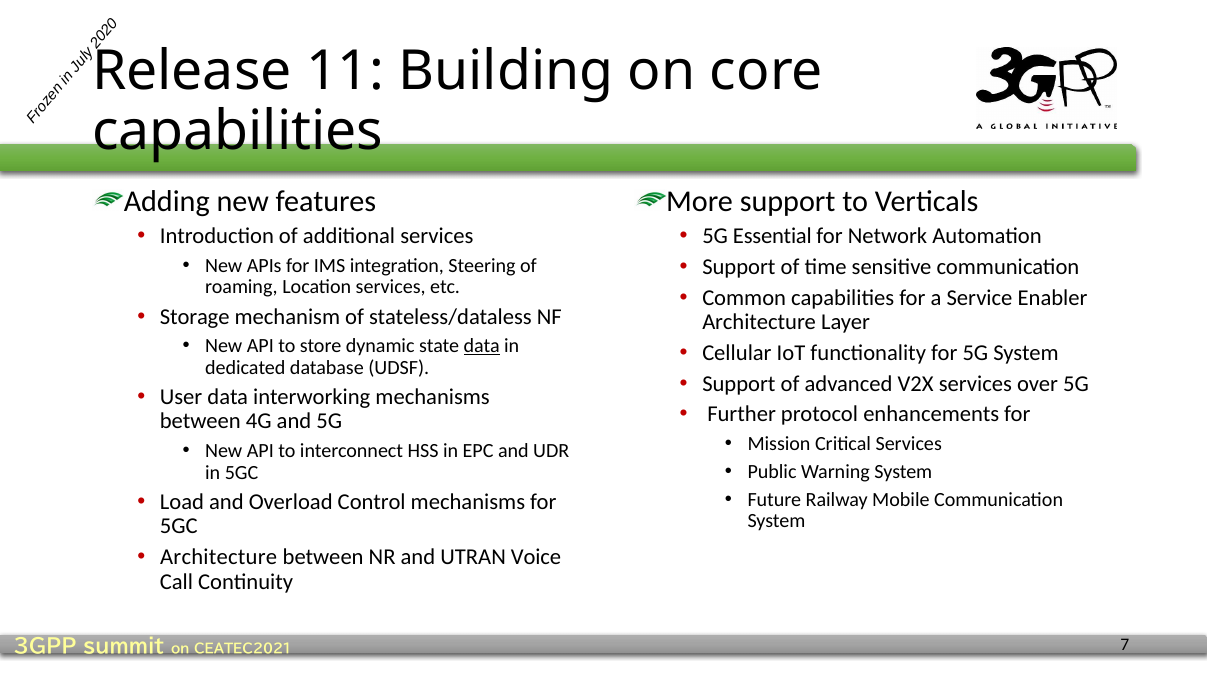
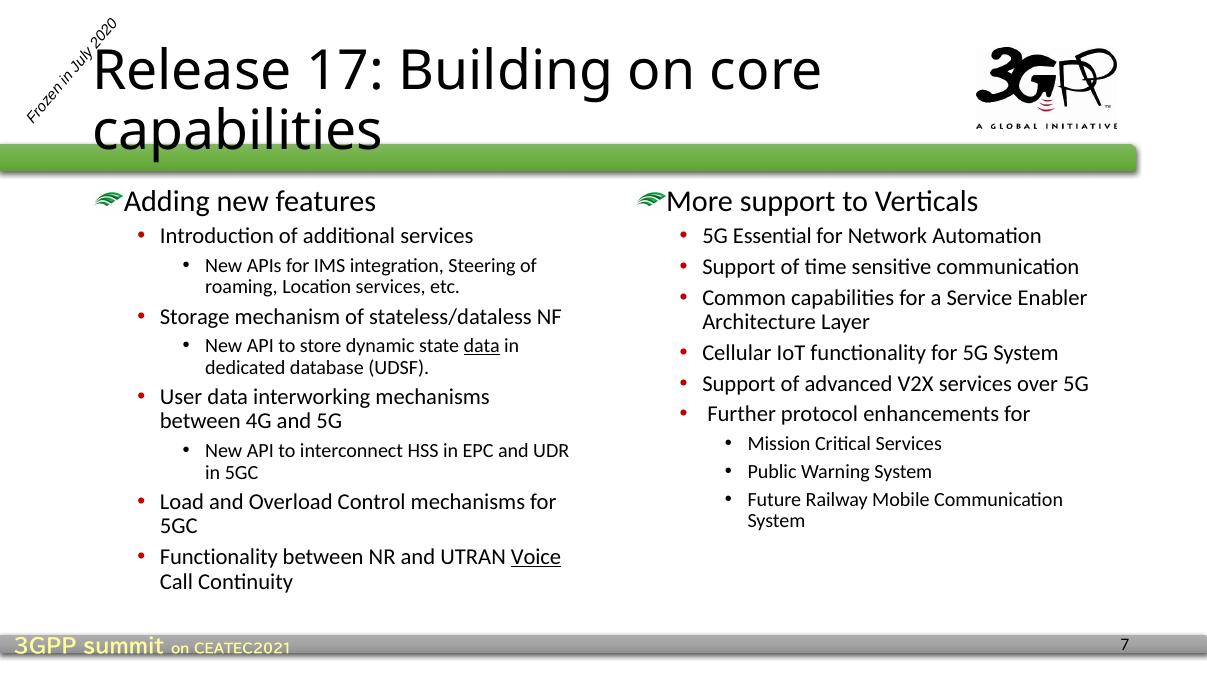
11: 11 -> 17 (345, 72)
Architecture: Architecture -> Functionality (219, 557)
Voice underline: none -> present (536, 557)
